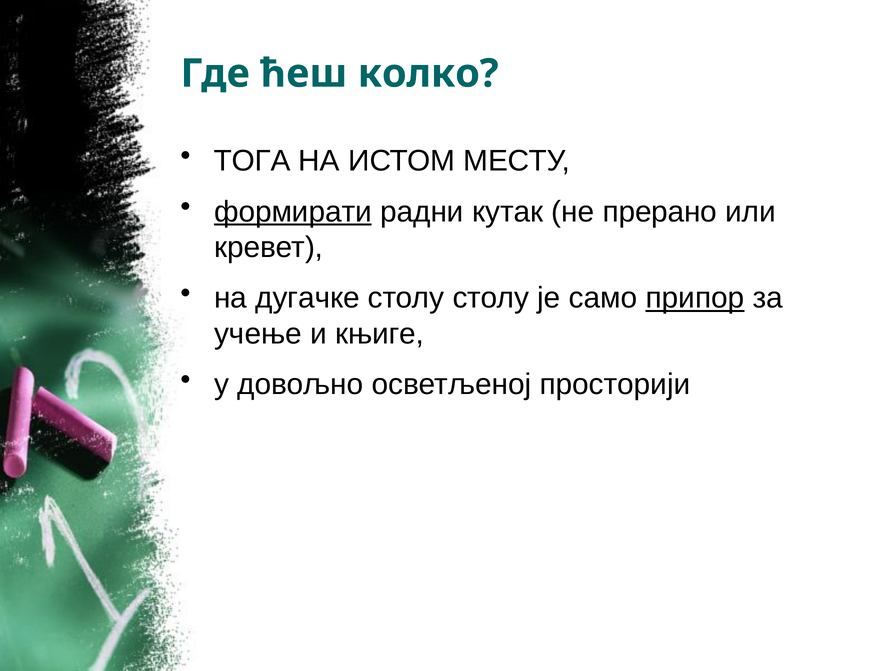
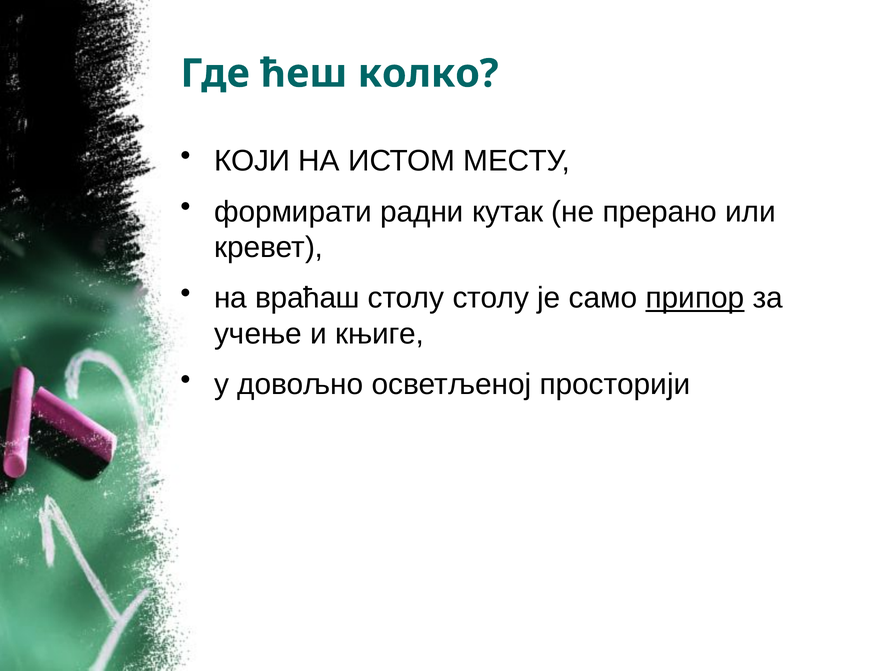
ТОГА: ТОГА -> КОЈИ (252, 161)
формирати underline: present -> none (293, 212)
дугачке: дугачке -> враћаш (308, 298)
